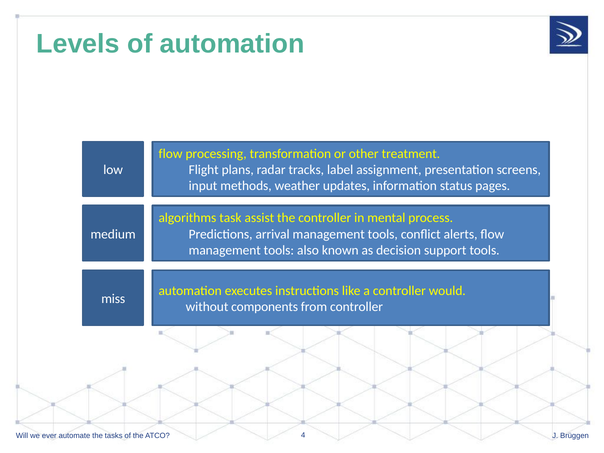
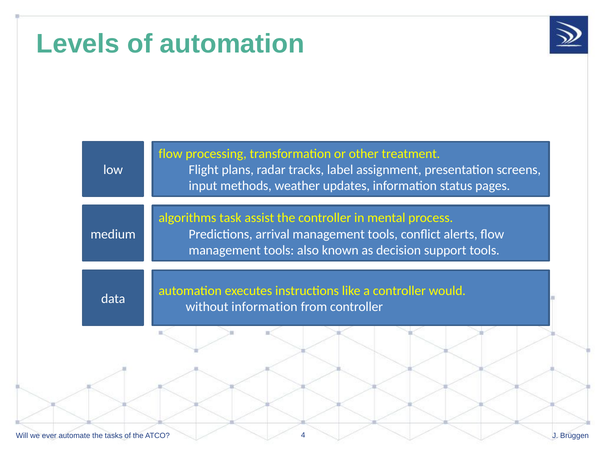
miss: miss -> data (113, 299)
without components: components -> information (264, 307)
